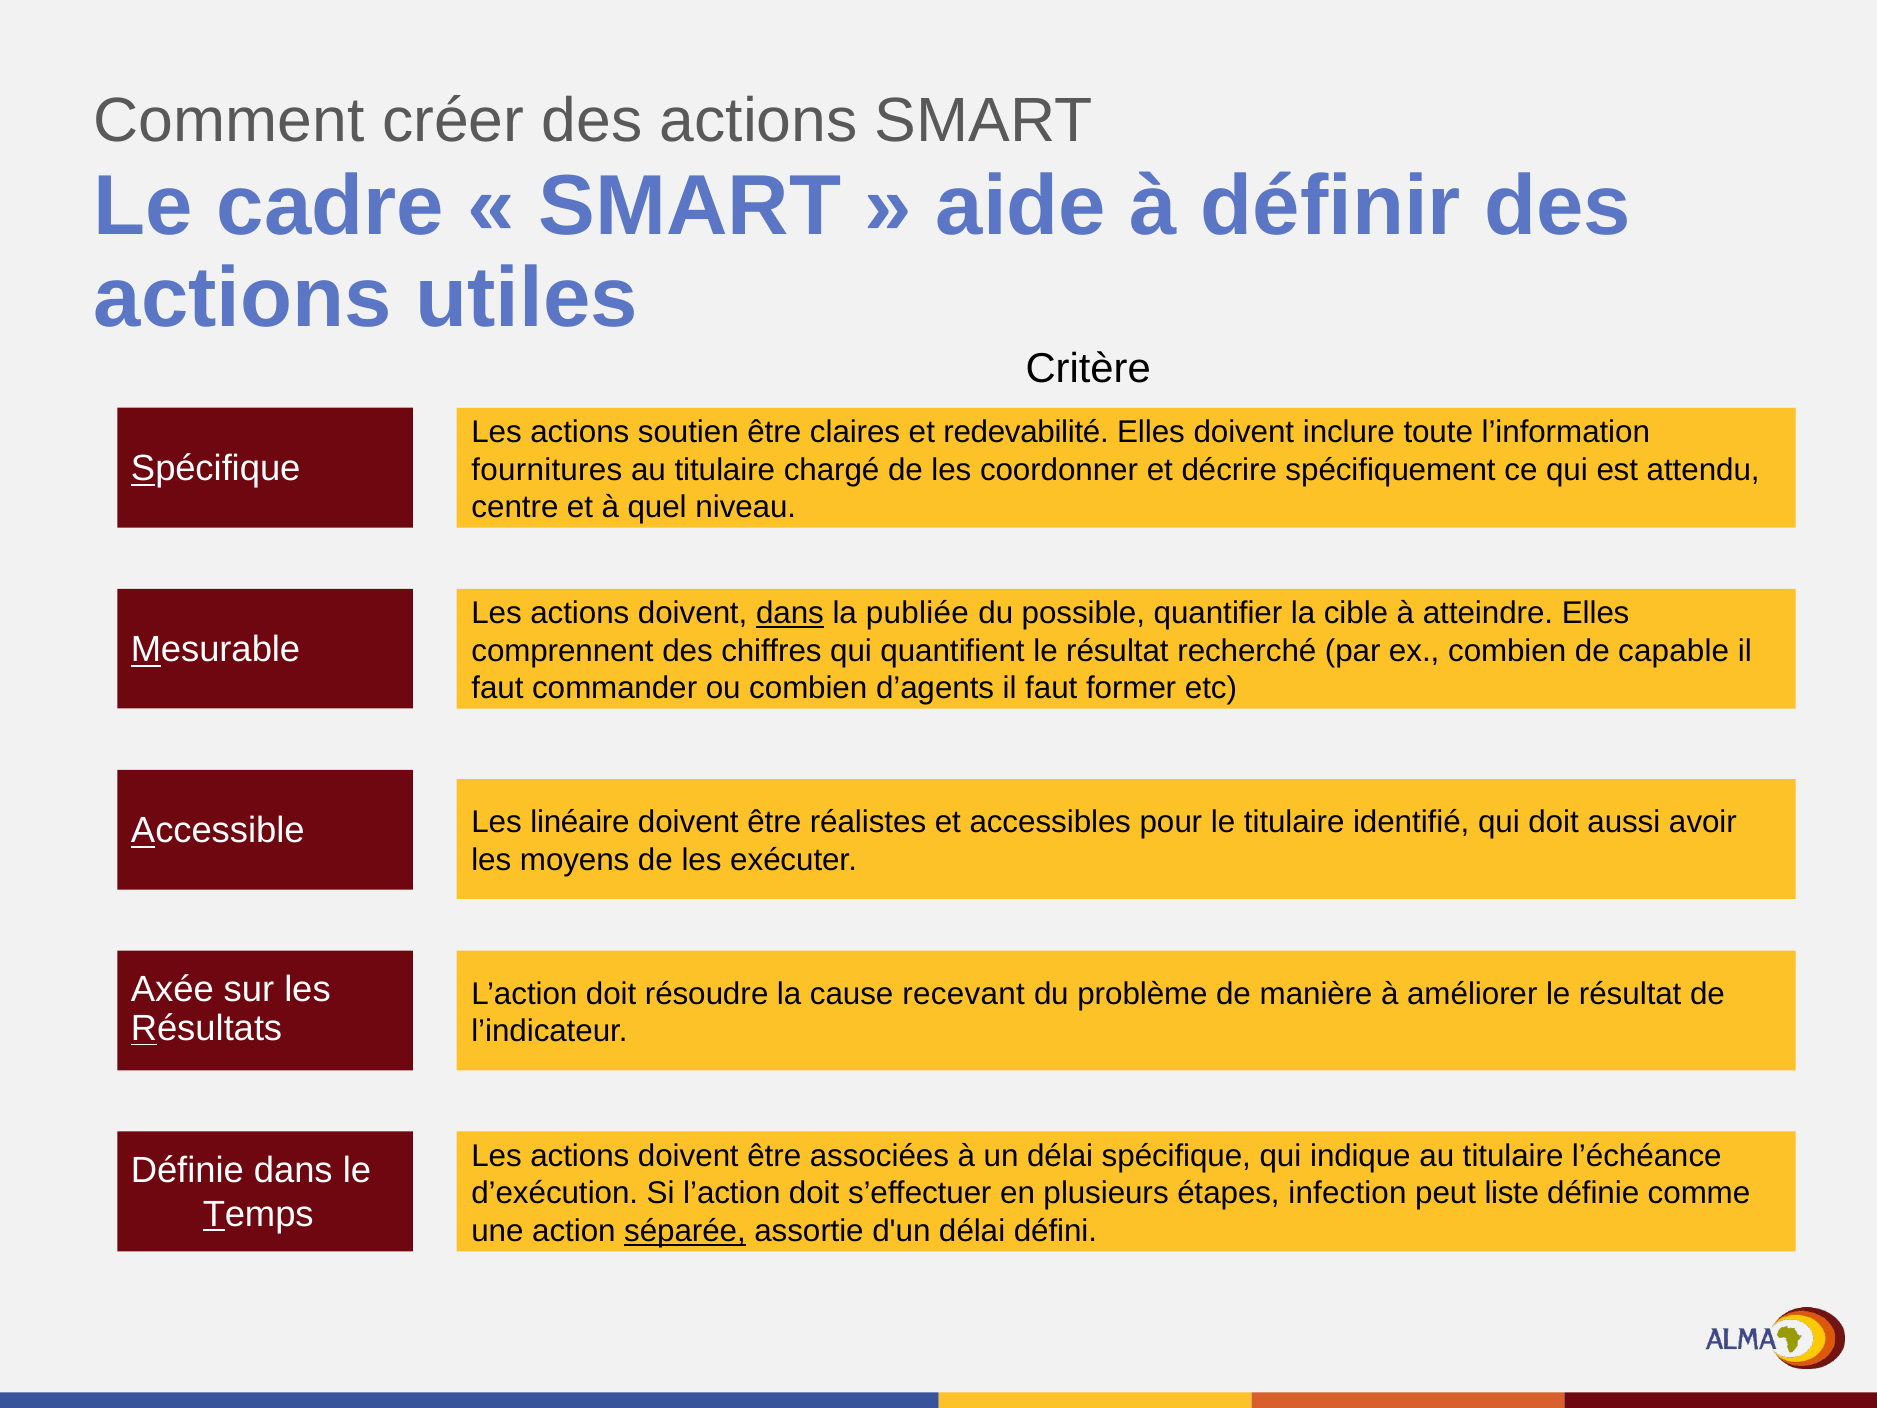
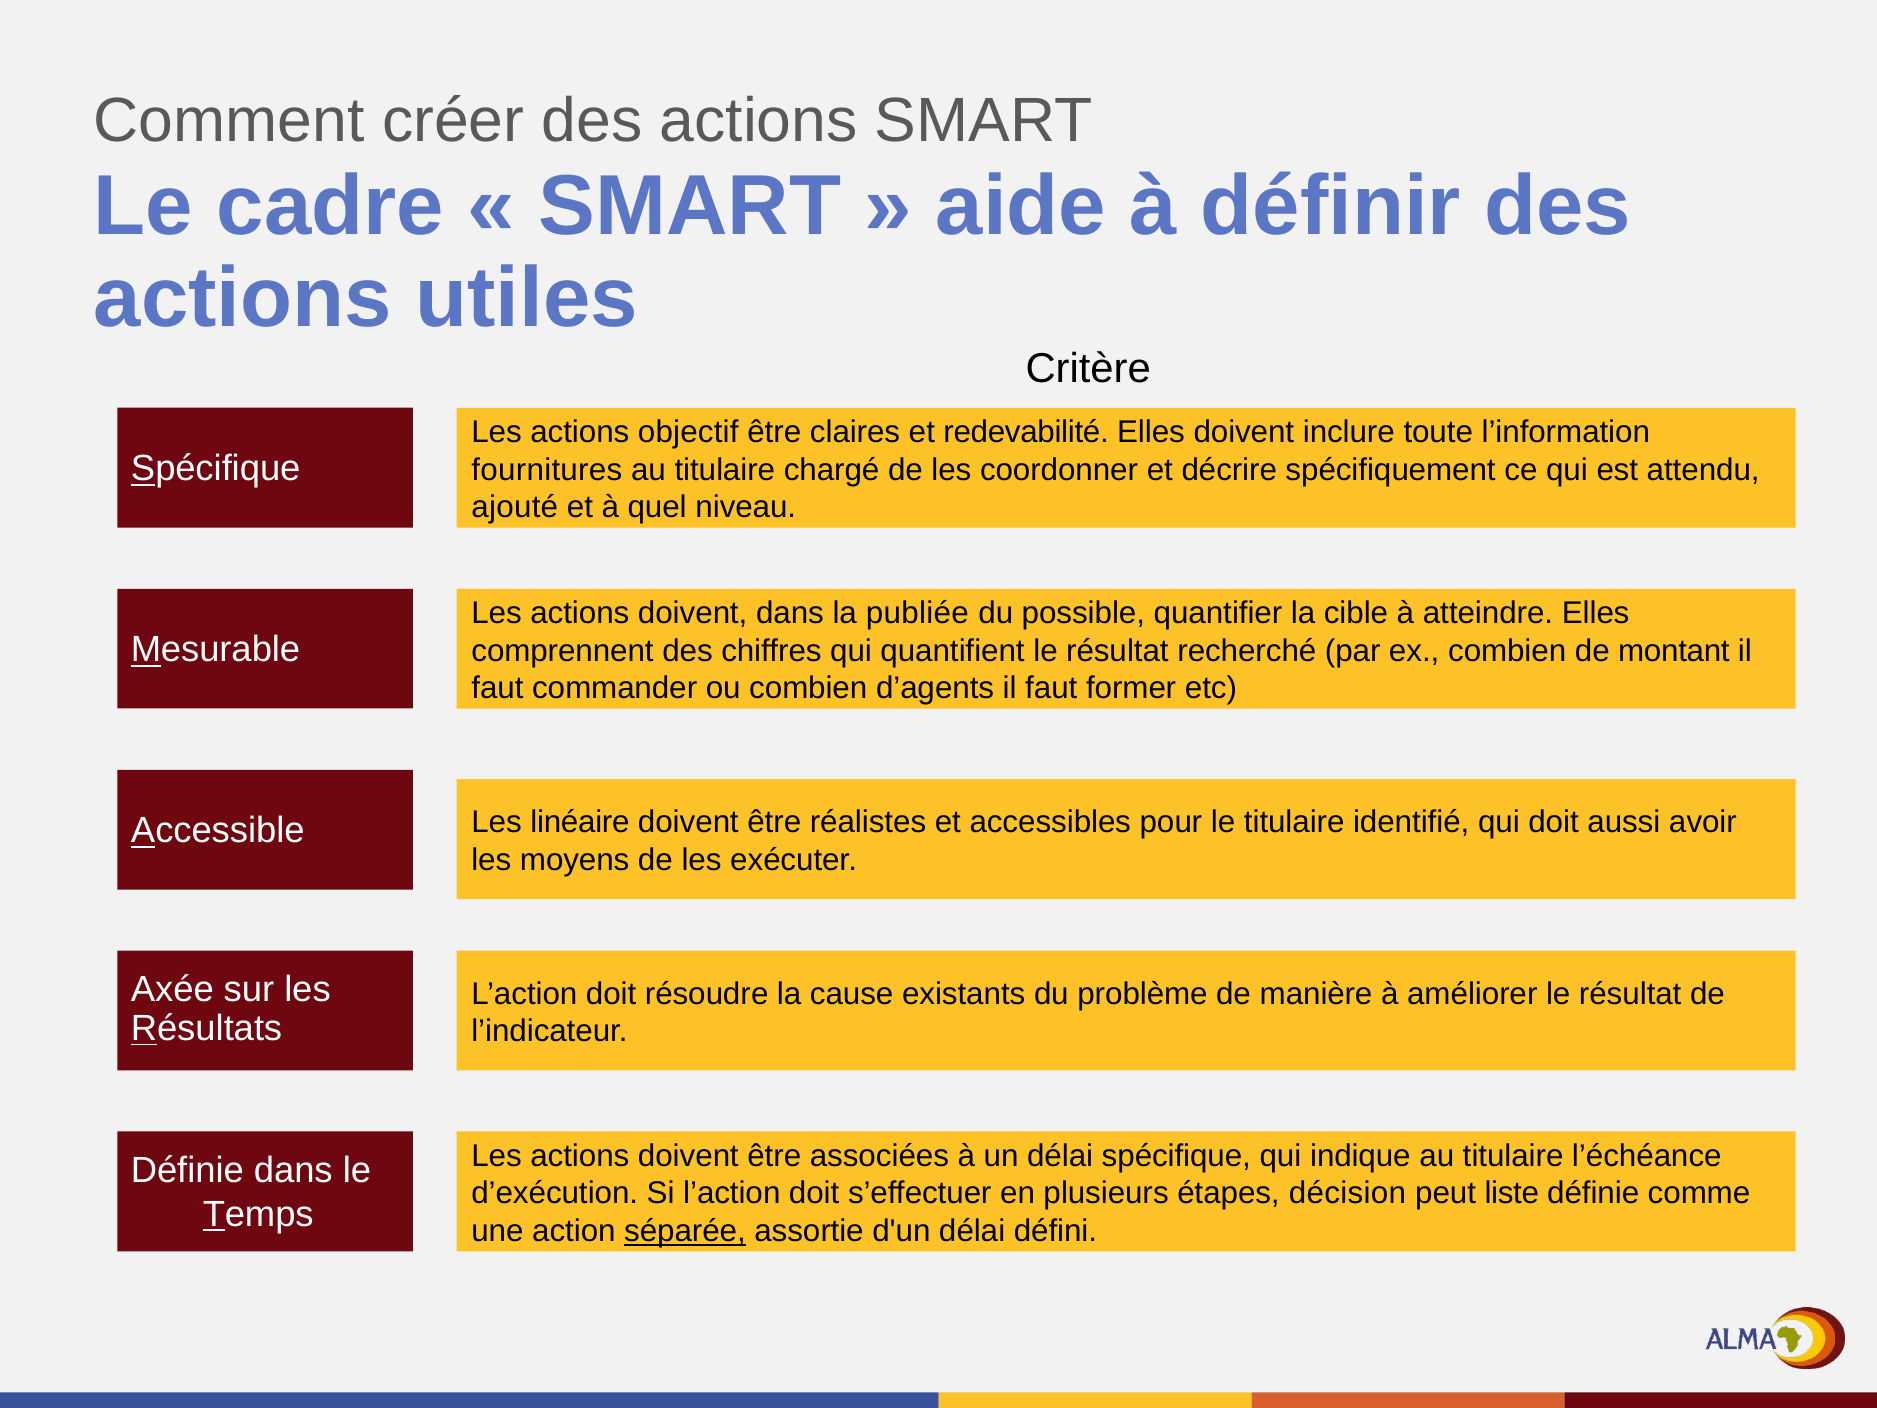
soutien: soutien -> objectif (688, 432)
centre: centre -> ajouté (515, 507)
dans underline: present -> none (790, 613)
capable: capable -> montant (1674, 651)
recevant: recevant -> existants (964, 994)
infection: infection -> décision (1347, 1193)
